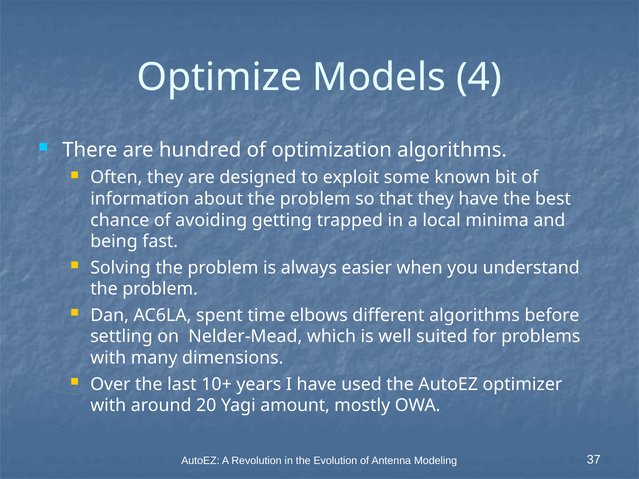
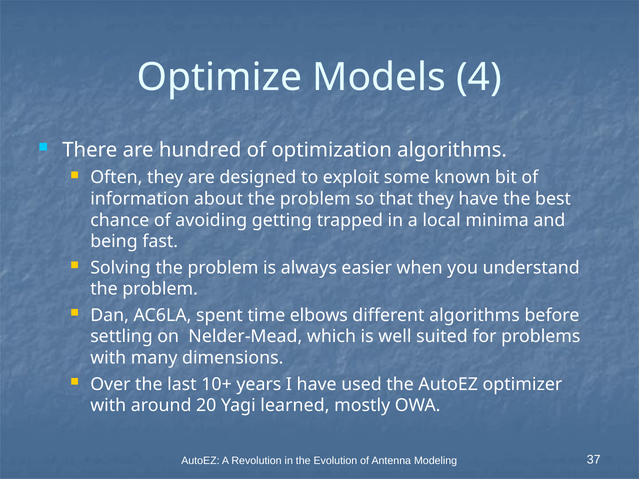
amount: amount -> learned (295, 406)
